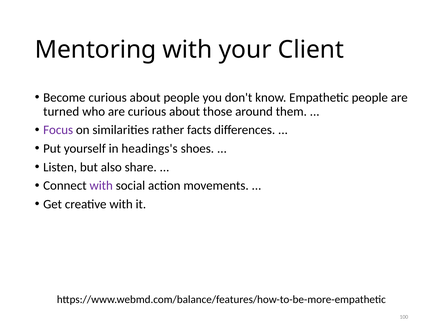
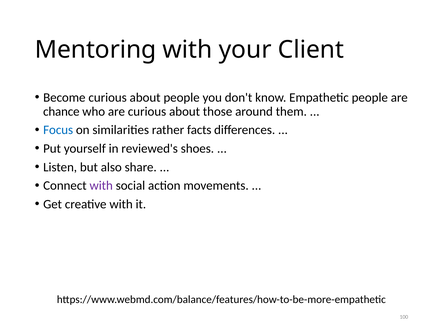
turned: turned -> chance (61, 112)
Focus colour: purple -> blue (58, 130)
headings's: headings's -> reviewed's (150, 149)
